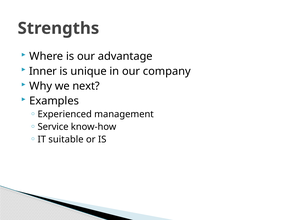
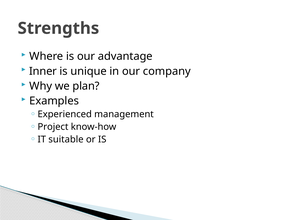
next: next -> plan (86, 86)
Service: Service -> Project (53, 127)
